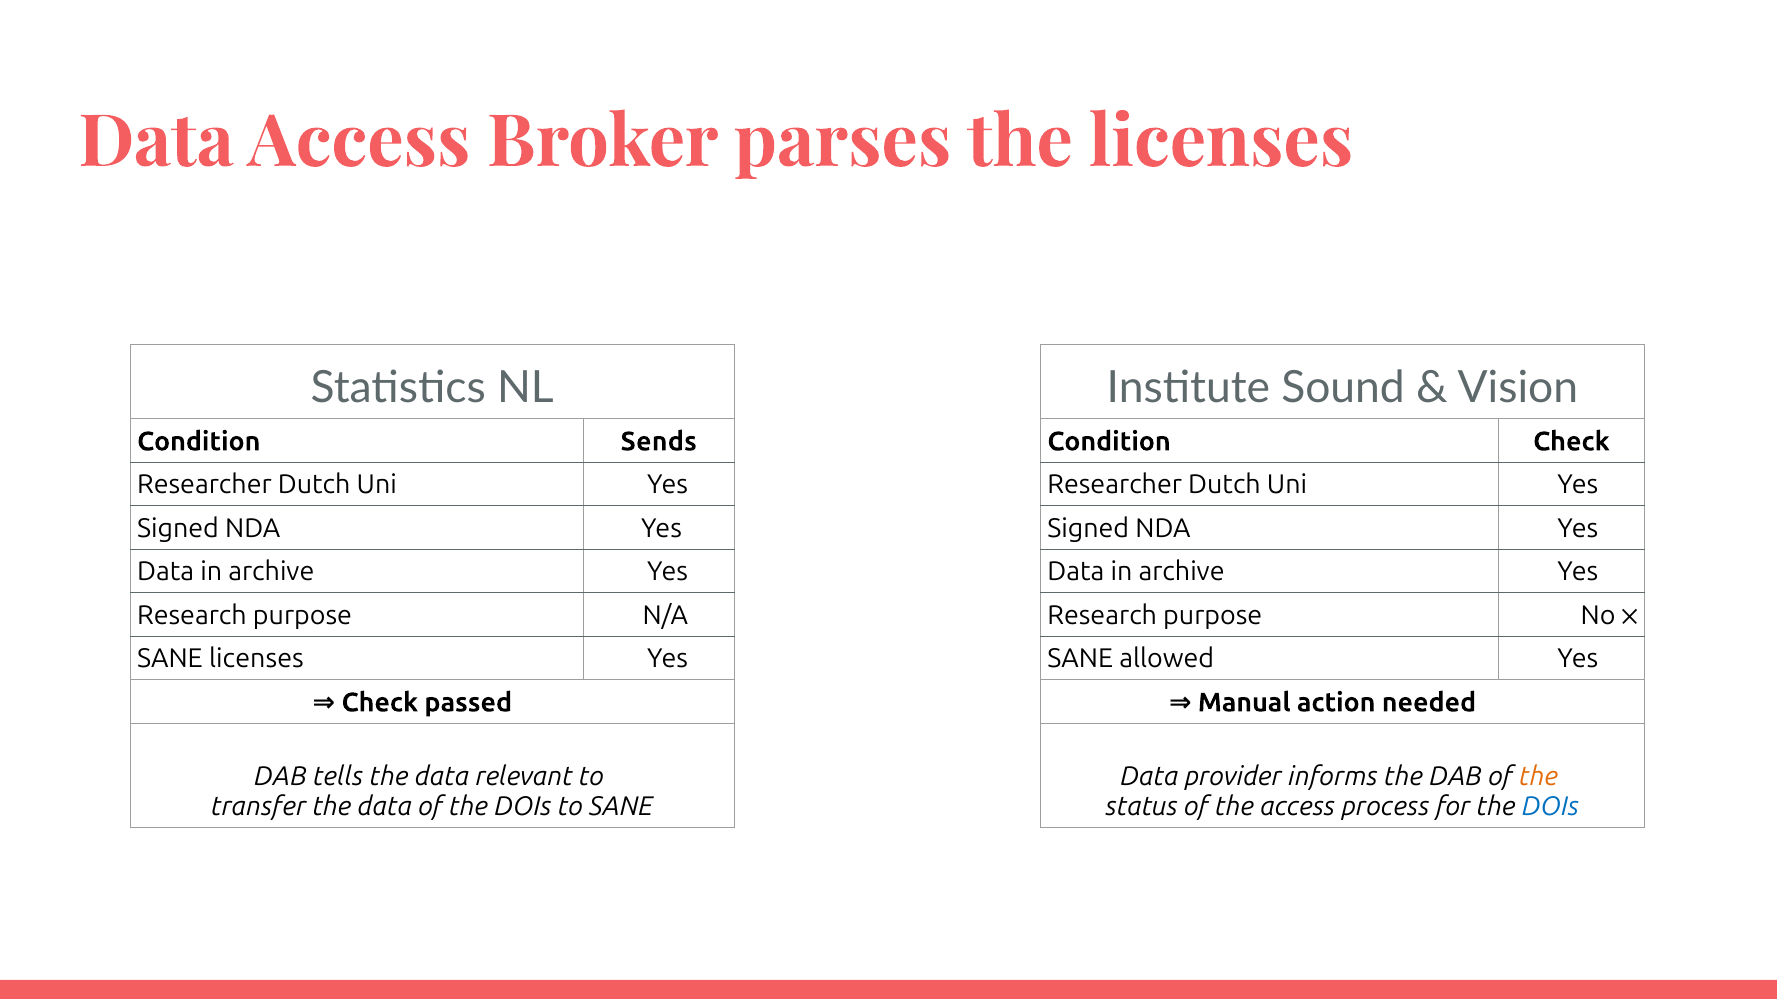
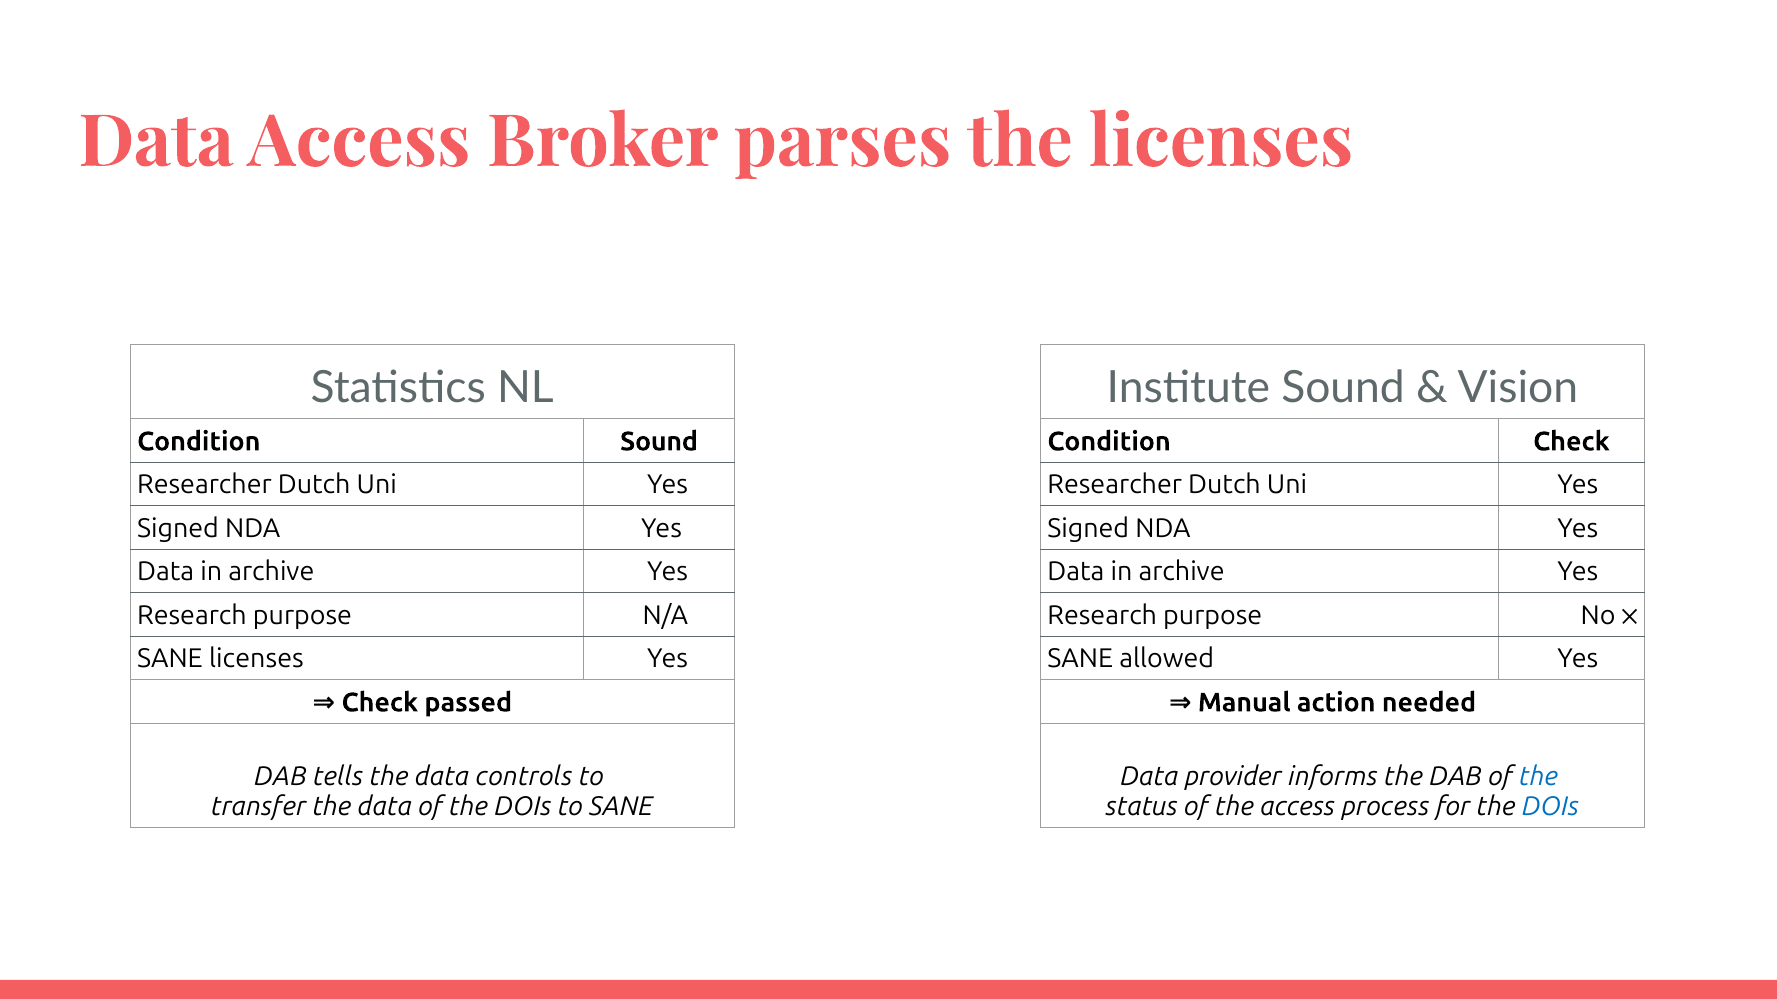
Condition Sends: Sends -> Sound (659, 442)
relevant: relevant -> controls (524, 777)
the colour: orange -> blue (1539, 777)
